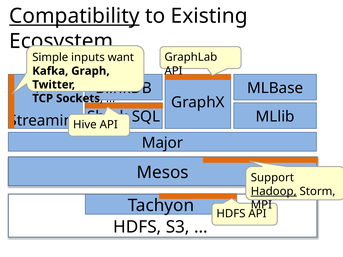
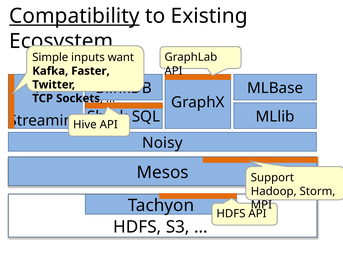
Graph: Graph -> Faster (91, 71)
Major: Major -> Noisy (162, 143)
Hadoop underline: present -> none (274, 191)
